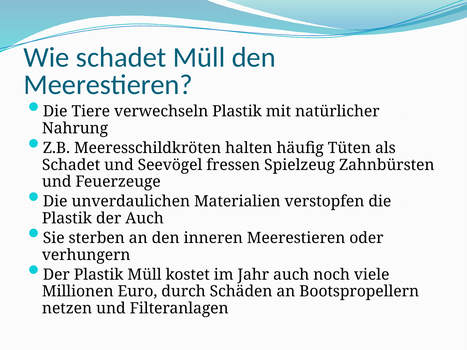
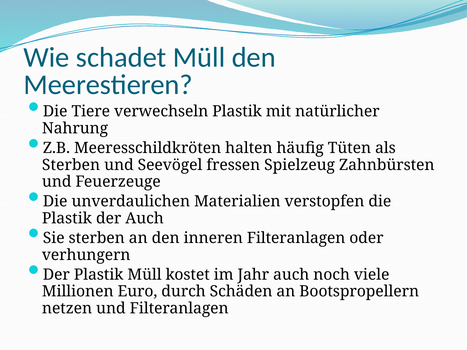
Schadet: Schadet -> Sterben (71, 165)
inneren Meerestieren: Meerestieren -> Filteranlagen (296, 238)
